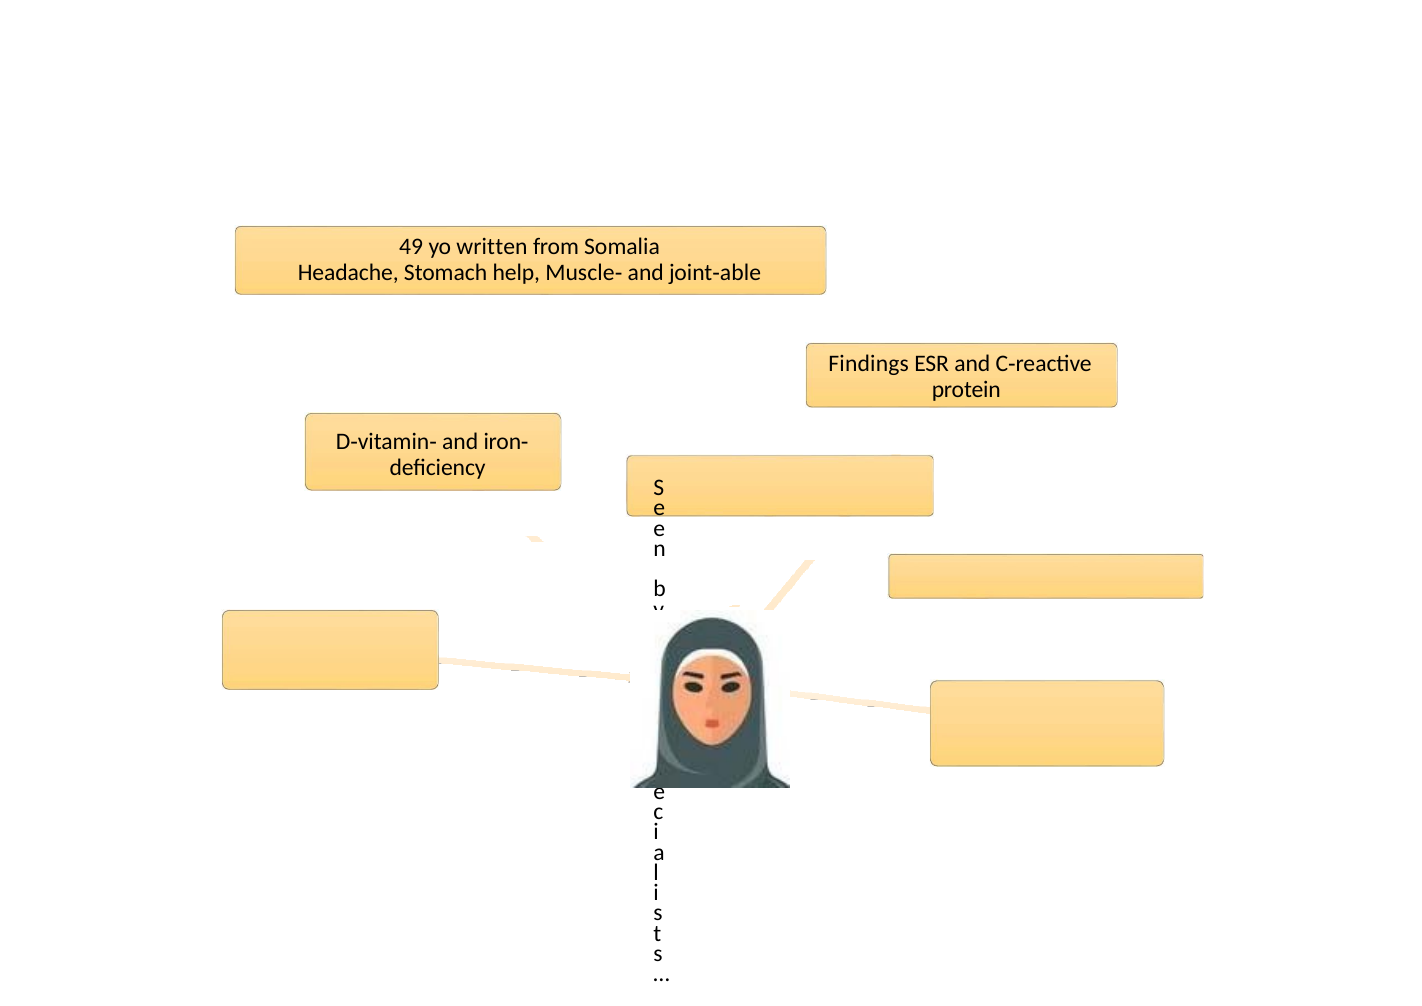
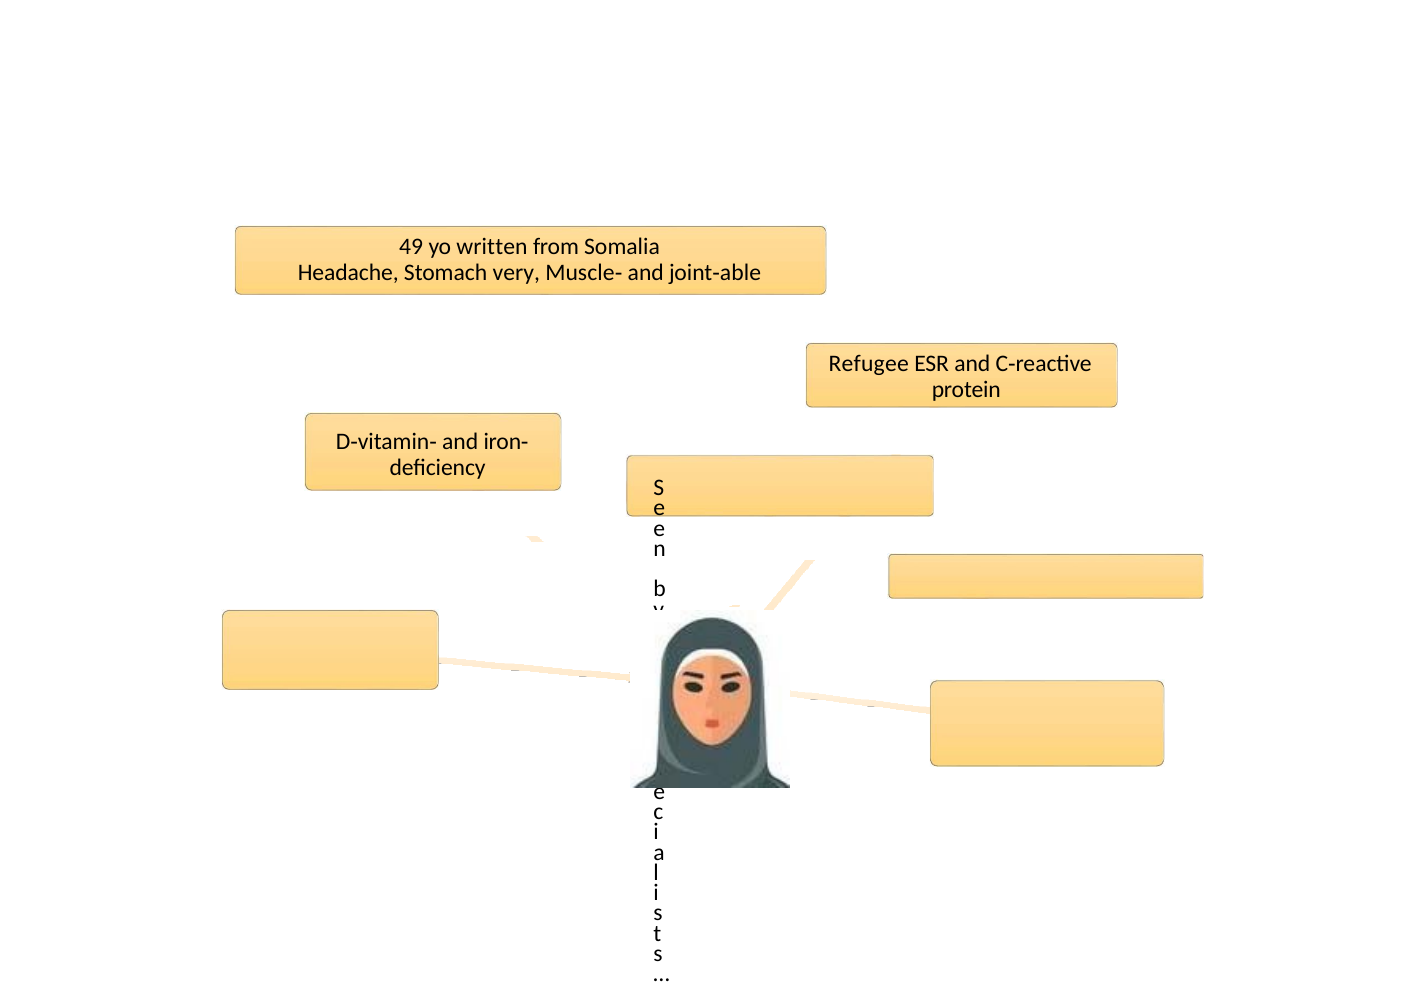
help: help -> very (516, 272)
Findings: Findings -> Refugee (869, 364)
